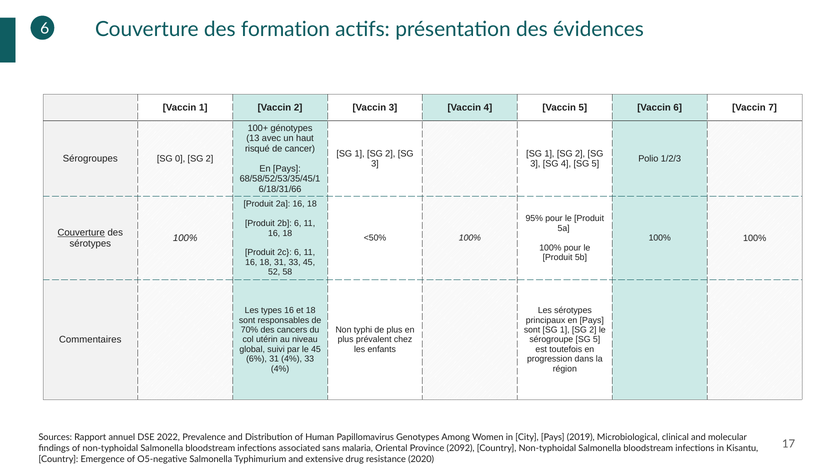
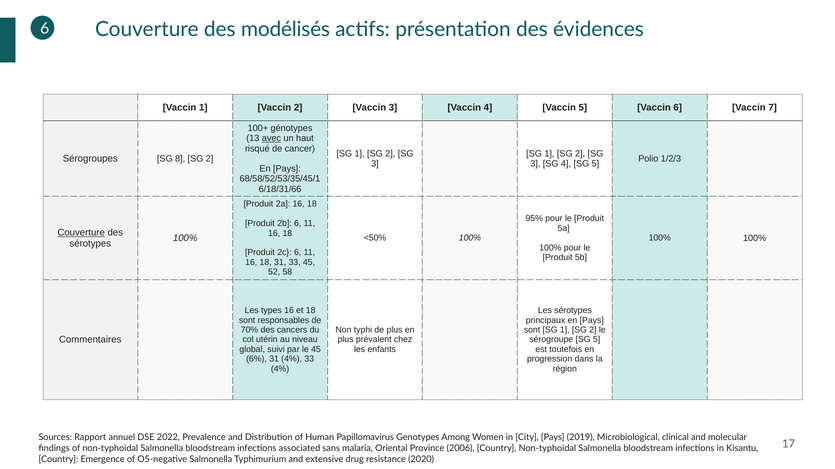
formation: formation -> modélisés (285, 29)
avec underline: none -> present (271, 139)
0: 0 -> 8 (180, 159)
2092: 2092 -> 2006 (461, 449)
